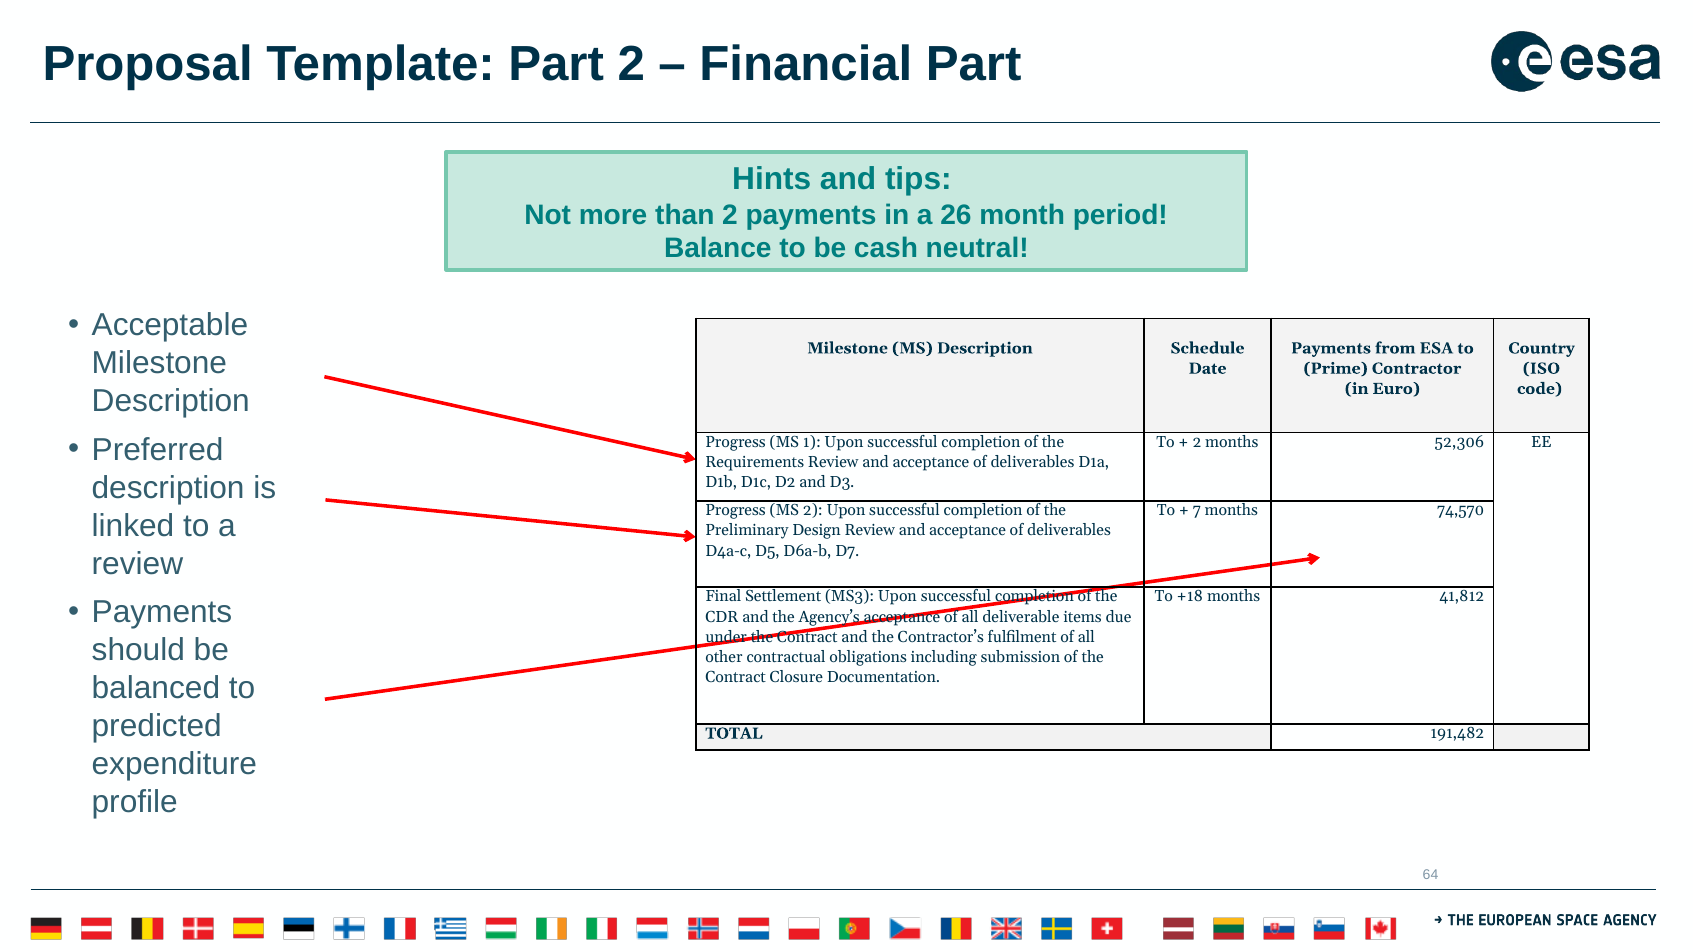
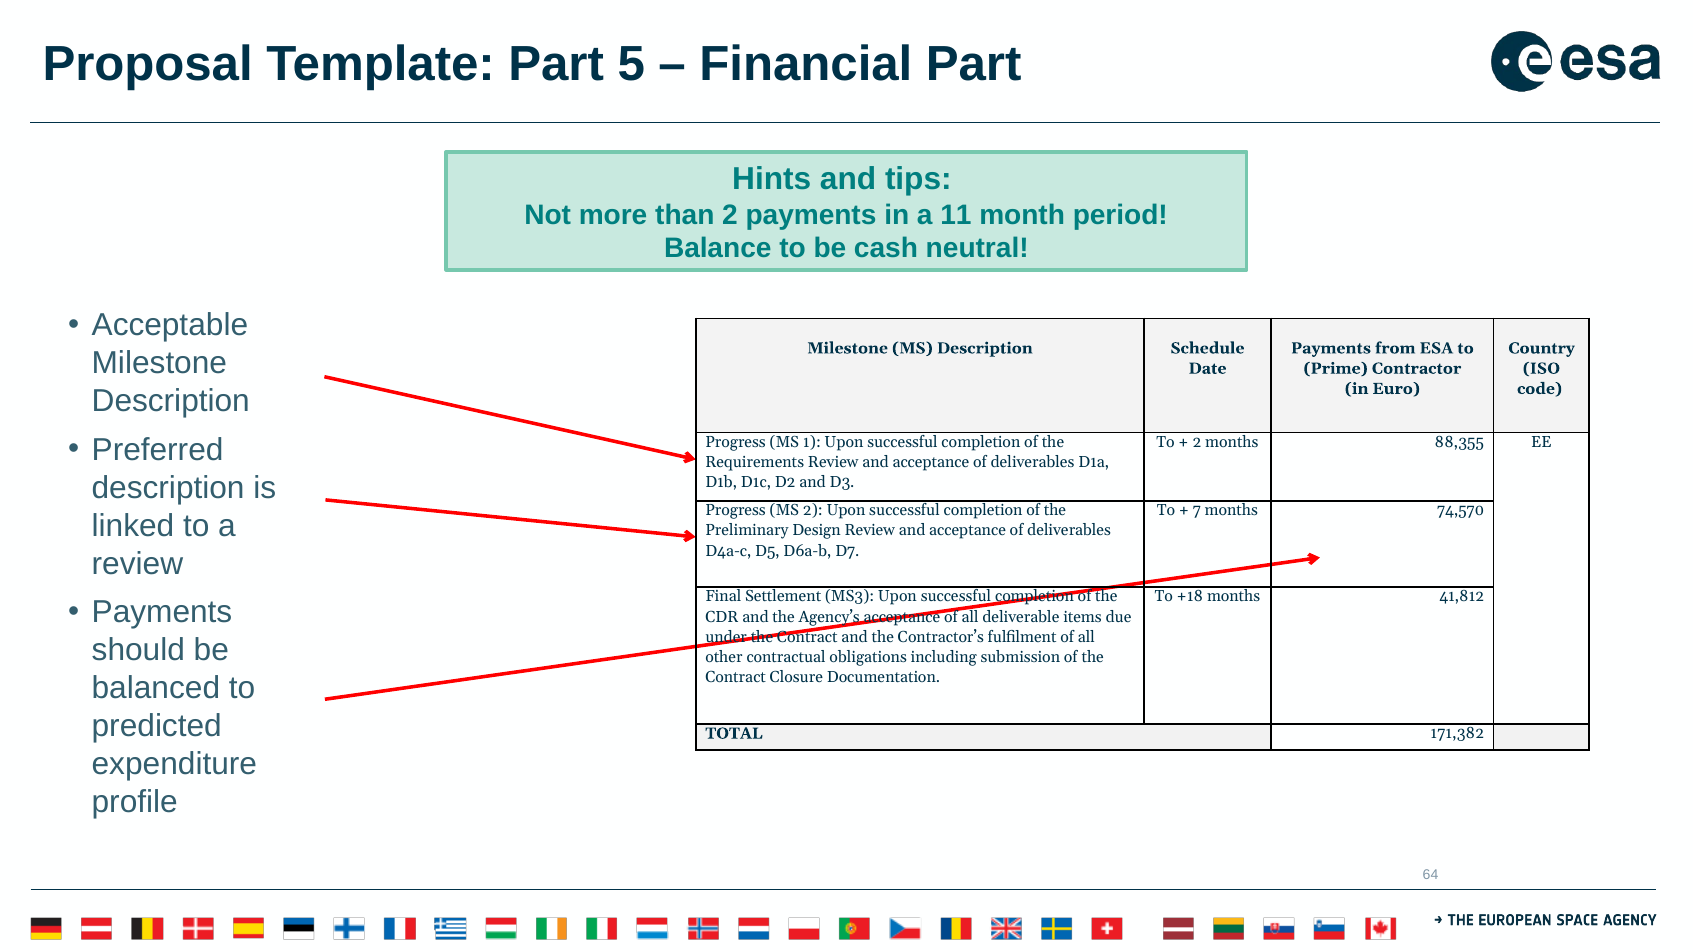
Part 2: 2 -> 5 (631, 64)
26: 26 -> 11 (956, 215)
52,306: 52,306 -> 88,355 (1459, 442)
191,482: 191,482 -> 171,382 (1457, 733)
